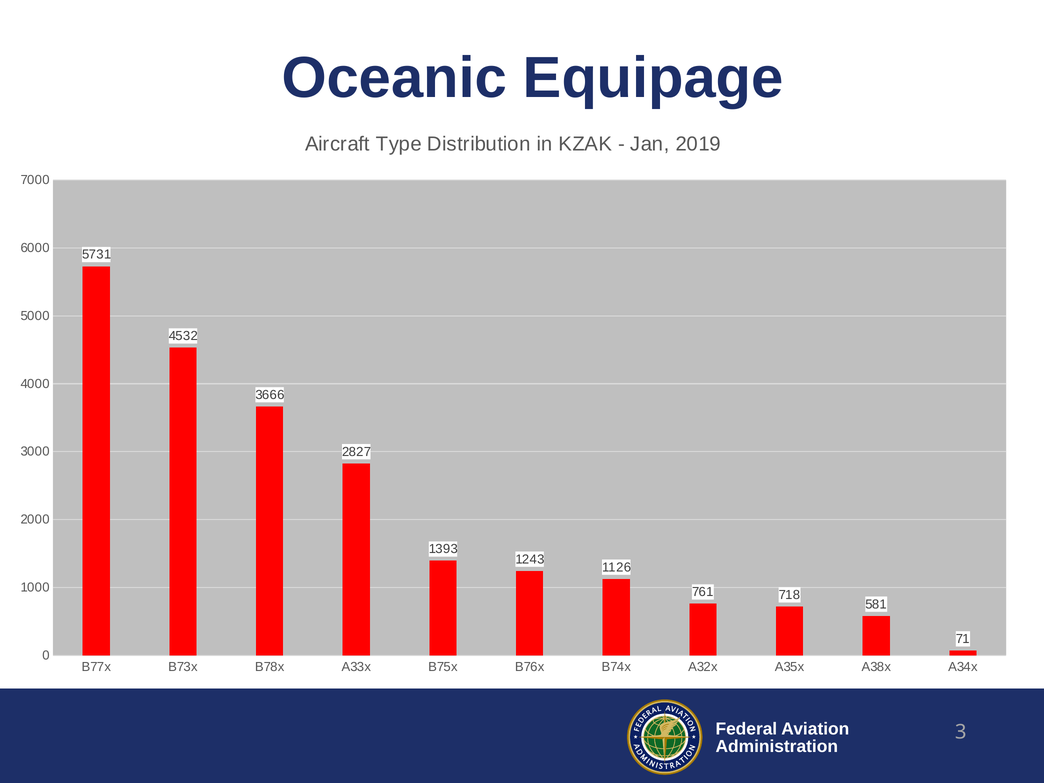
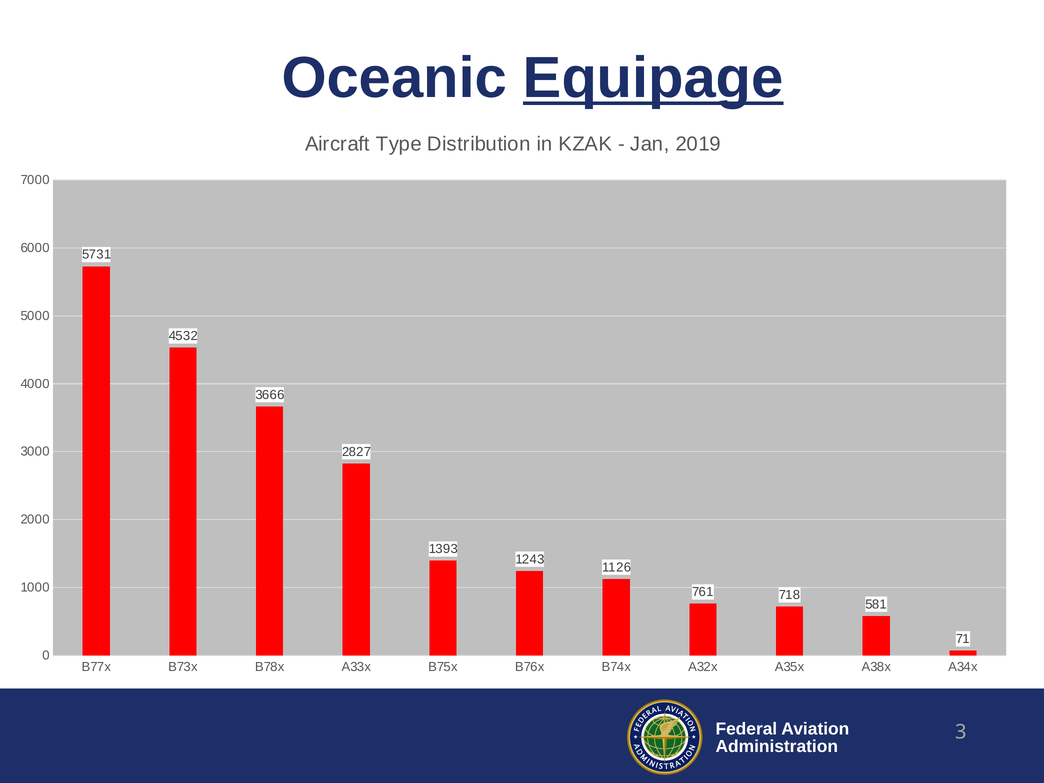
Equipage underline: none -> present (653, 78)
